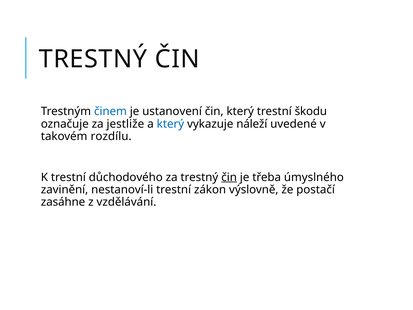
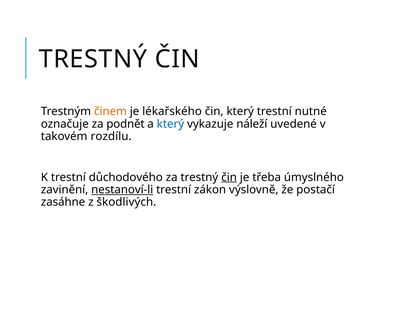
činem colour: blue -> orange (110, 111)
ustanovení: ustanovení -> lékařského (172, 111)
škodu: škodu -> nutné (311, 111)
jestliže: jestliže -> podnět (125, 124)
nestanoví-li underline: none -> present (122, 189)
vzdělávání: vzdělávání -> škodlivých (126, 202)
